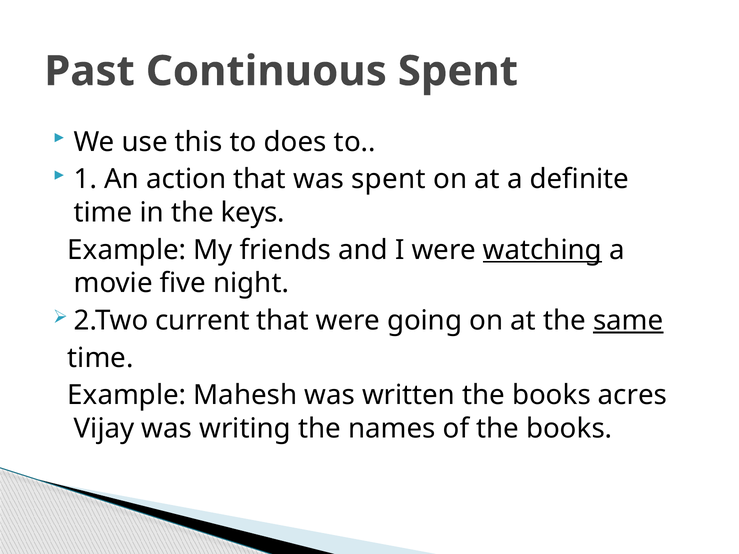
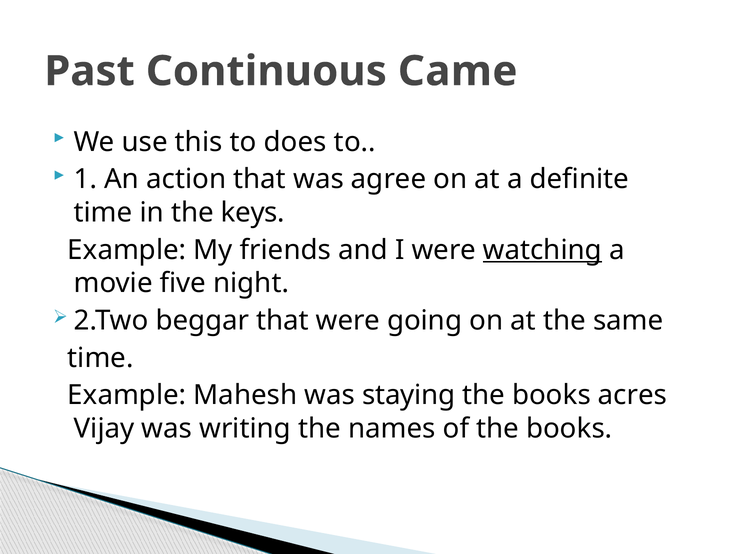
Continuous Spent: Spent -> Came (458, 71)
was spent: spent -> agree (389, 179)
current: current -> beggar (202, 321)
same underline: present -> none (628, 321)
written: written -> staying (409, 395)
